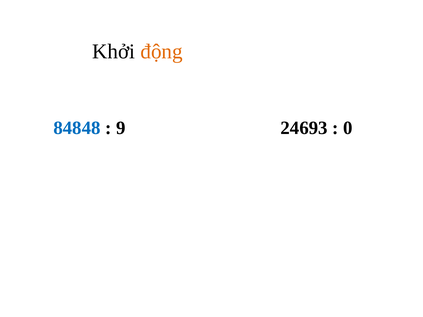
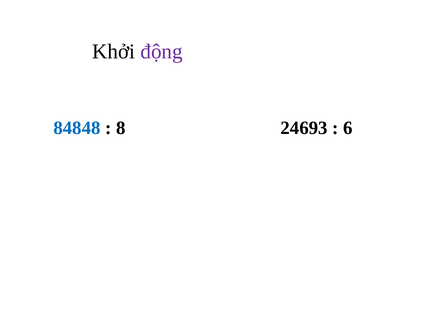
động colour: orange -> purple (162, 51)
9: 9 -> 8 (121, 128)
0: 0 -> 6 (348, 128)
